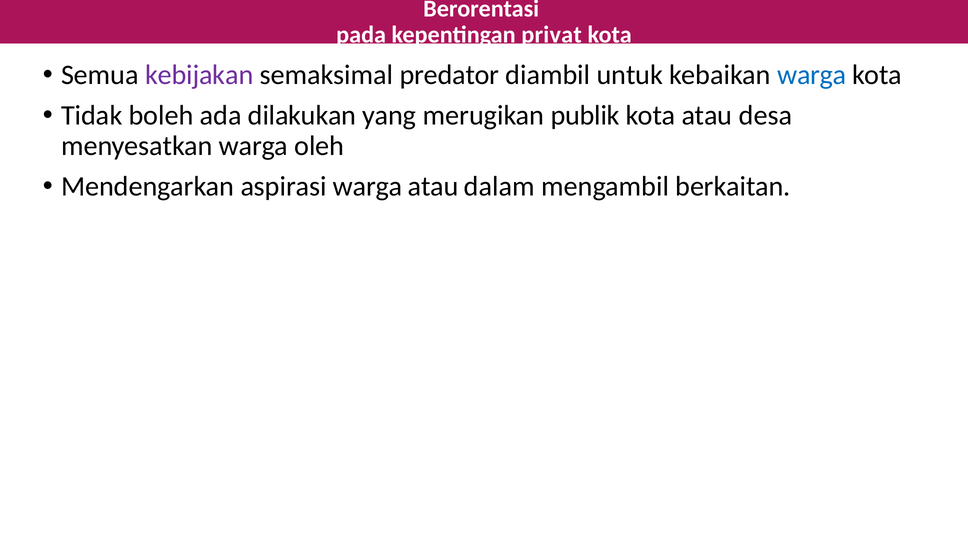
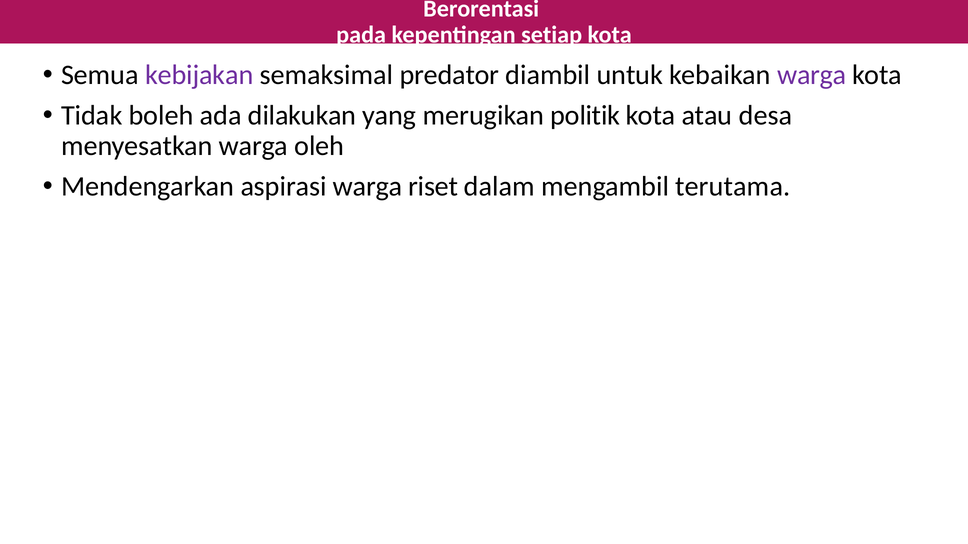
privat: privat -> setiap (552, 35)
warga colour: blue -> purple (812, 75)
publik: publik -> politik (585, 116)
warga atau: atau -> riset (433, 187)
berkaitan: berkaitan -> terutama (733, 187)
